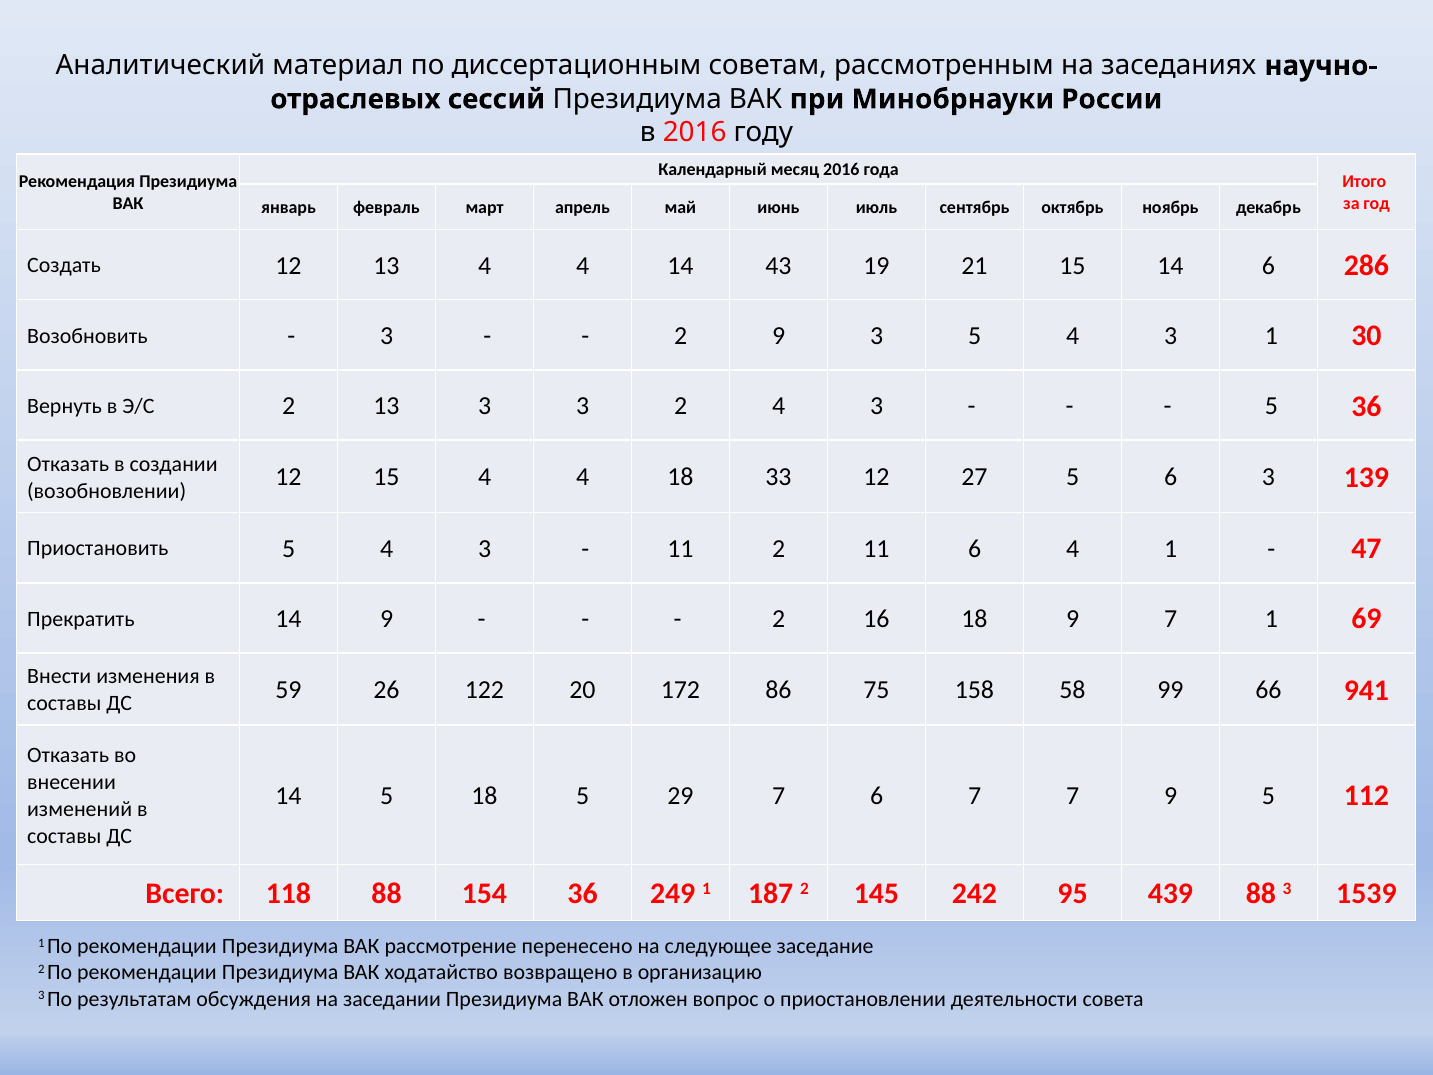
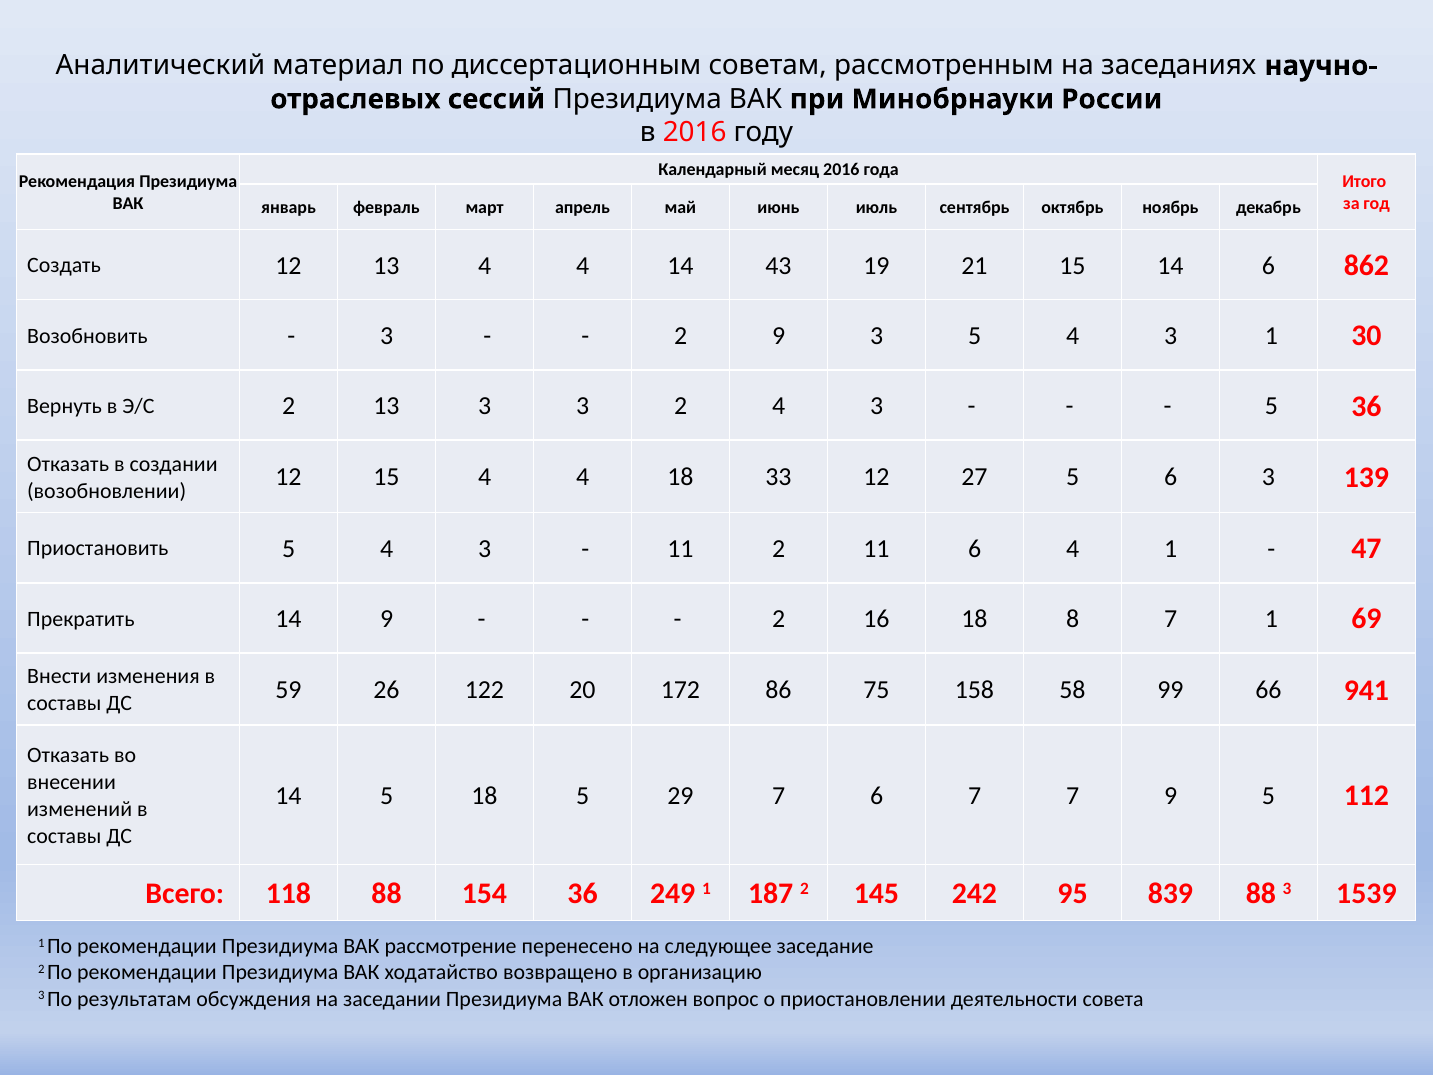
286: 286 -> 862 (1366, 266)
18 9: 9 -> 8 (1073, 619)
439: 439 -> 839 (1170, 893)
